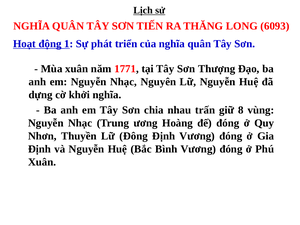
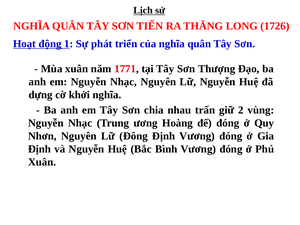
6093: 6093 -> 1726 (275, 26)
8: 8 -> 2 (241, 110)
Nhơn Thuyền: Thuyền -> Nguyên (79, 136)
